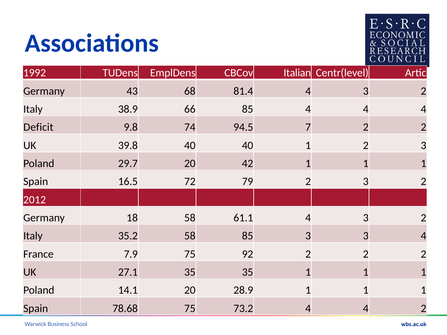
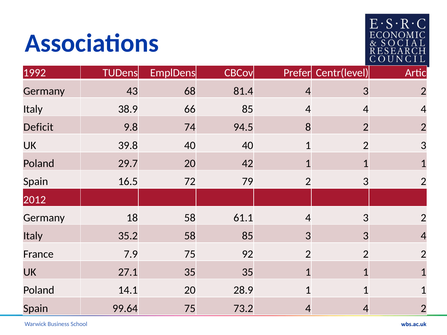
Italian: Italian -> Prefer (297, 73)
7: 7 -> 8 (308, 127)
78.68: 78.68 -> 99.64 (125, 309)
